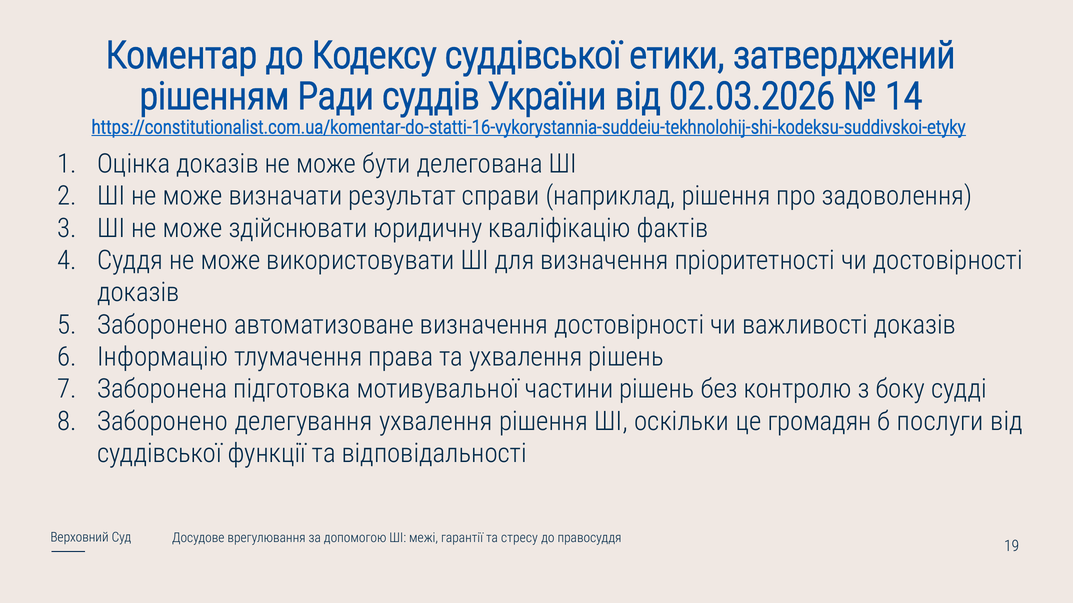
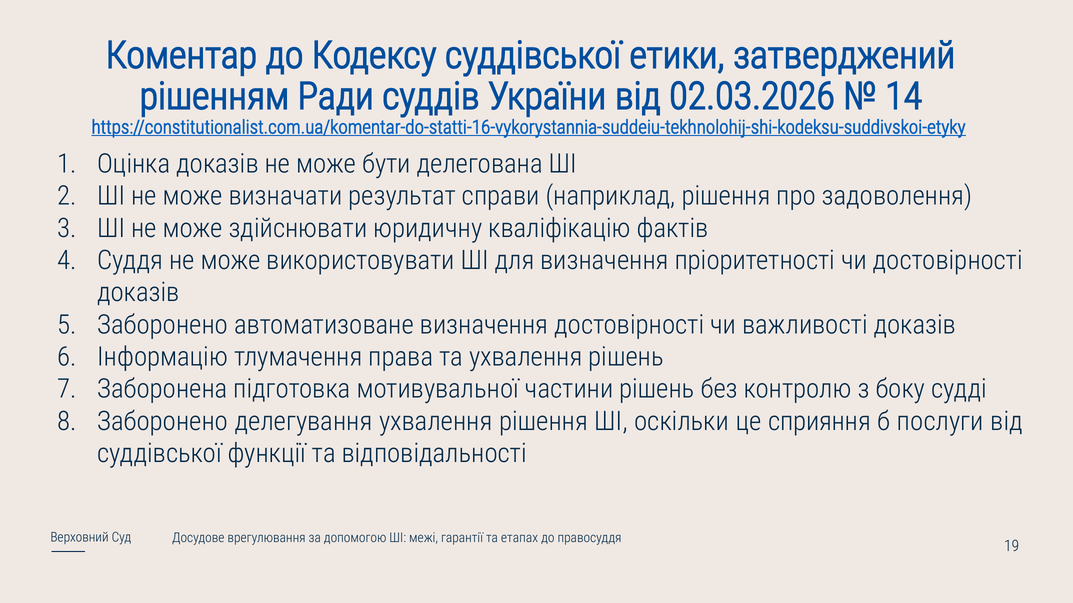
громадян: громадян -> сприяння (819, 422)
стресу: стресу -> етапах (519, 538)
